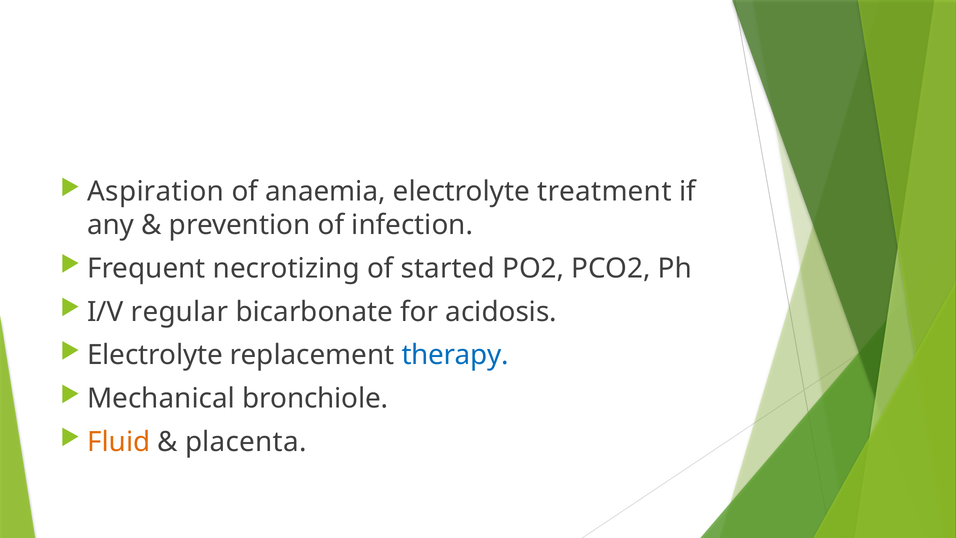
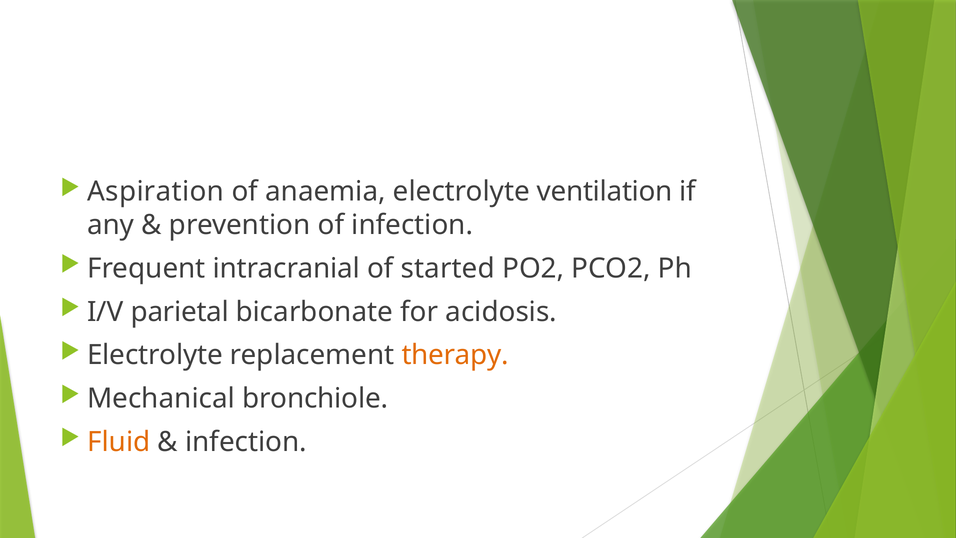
treatment: treatment -> ventilation (605, 192)
necrotizing: necrotizing -> intracranial (286, 268)
regular: regular -> parietal (180, 312)
therapy colour: blue -> orange (455, 355)
placenta: placenta -> infection (246, 442)
